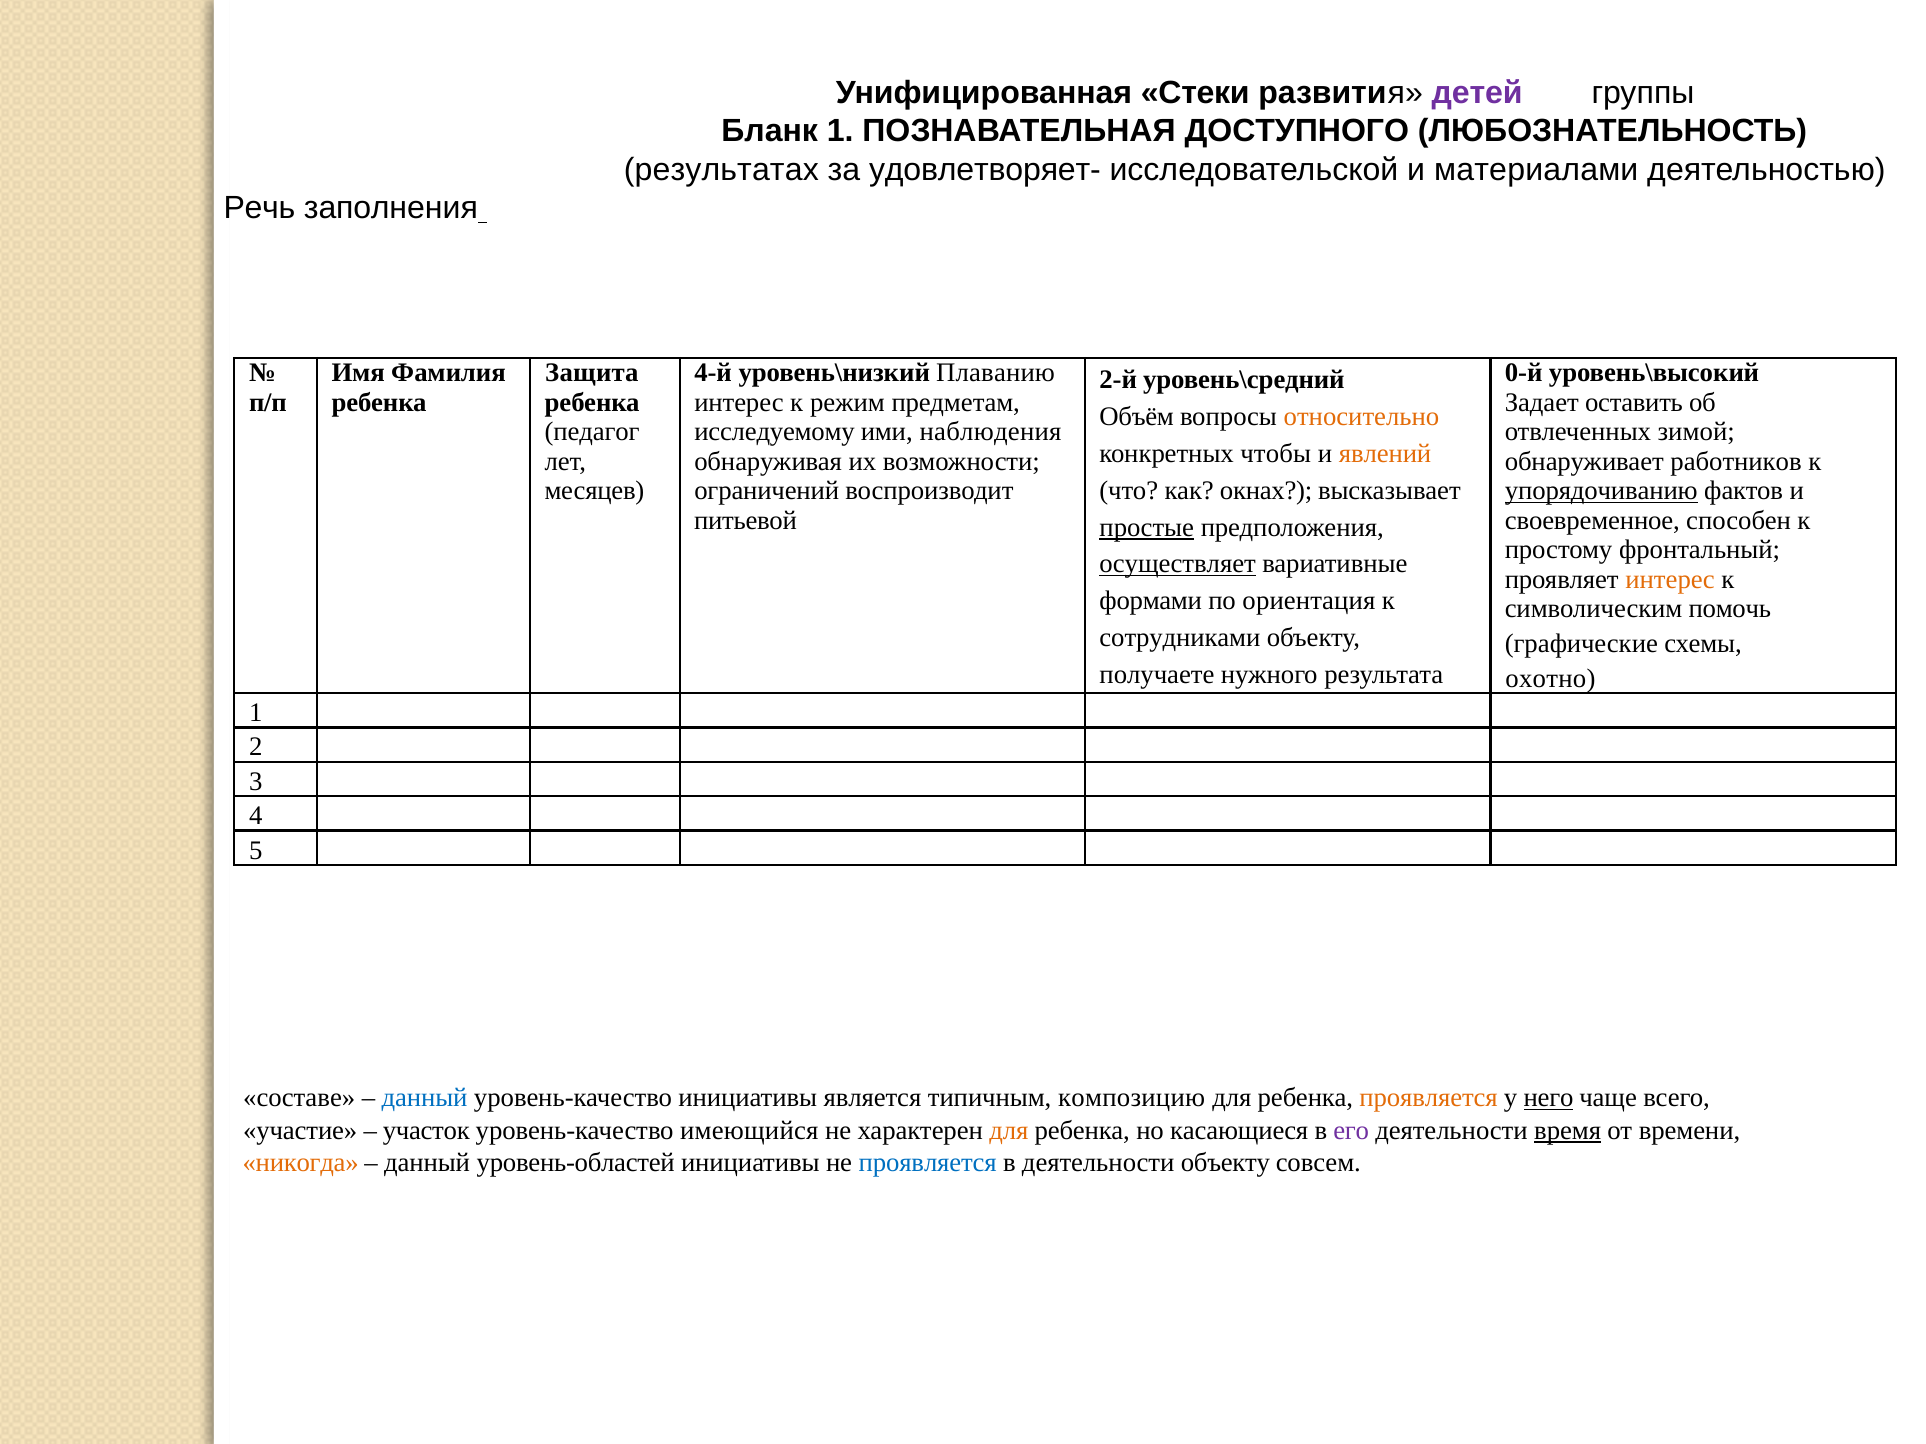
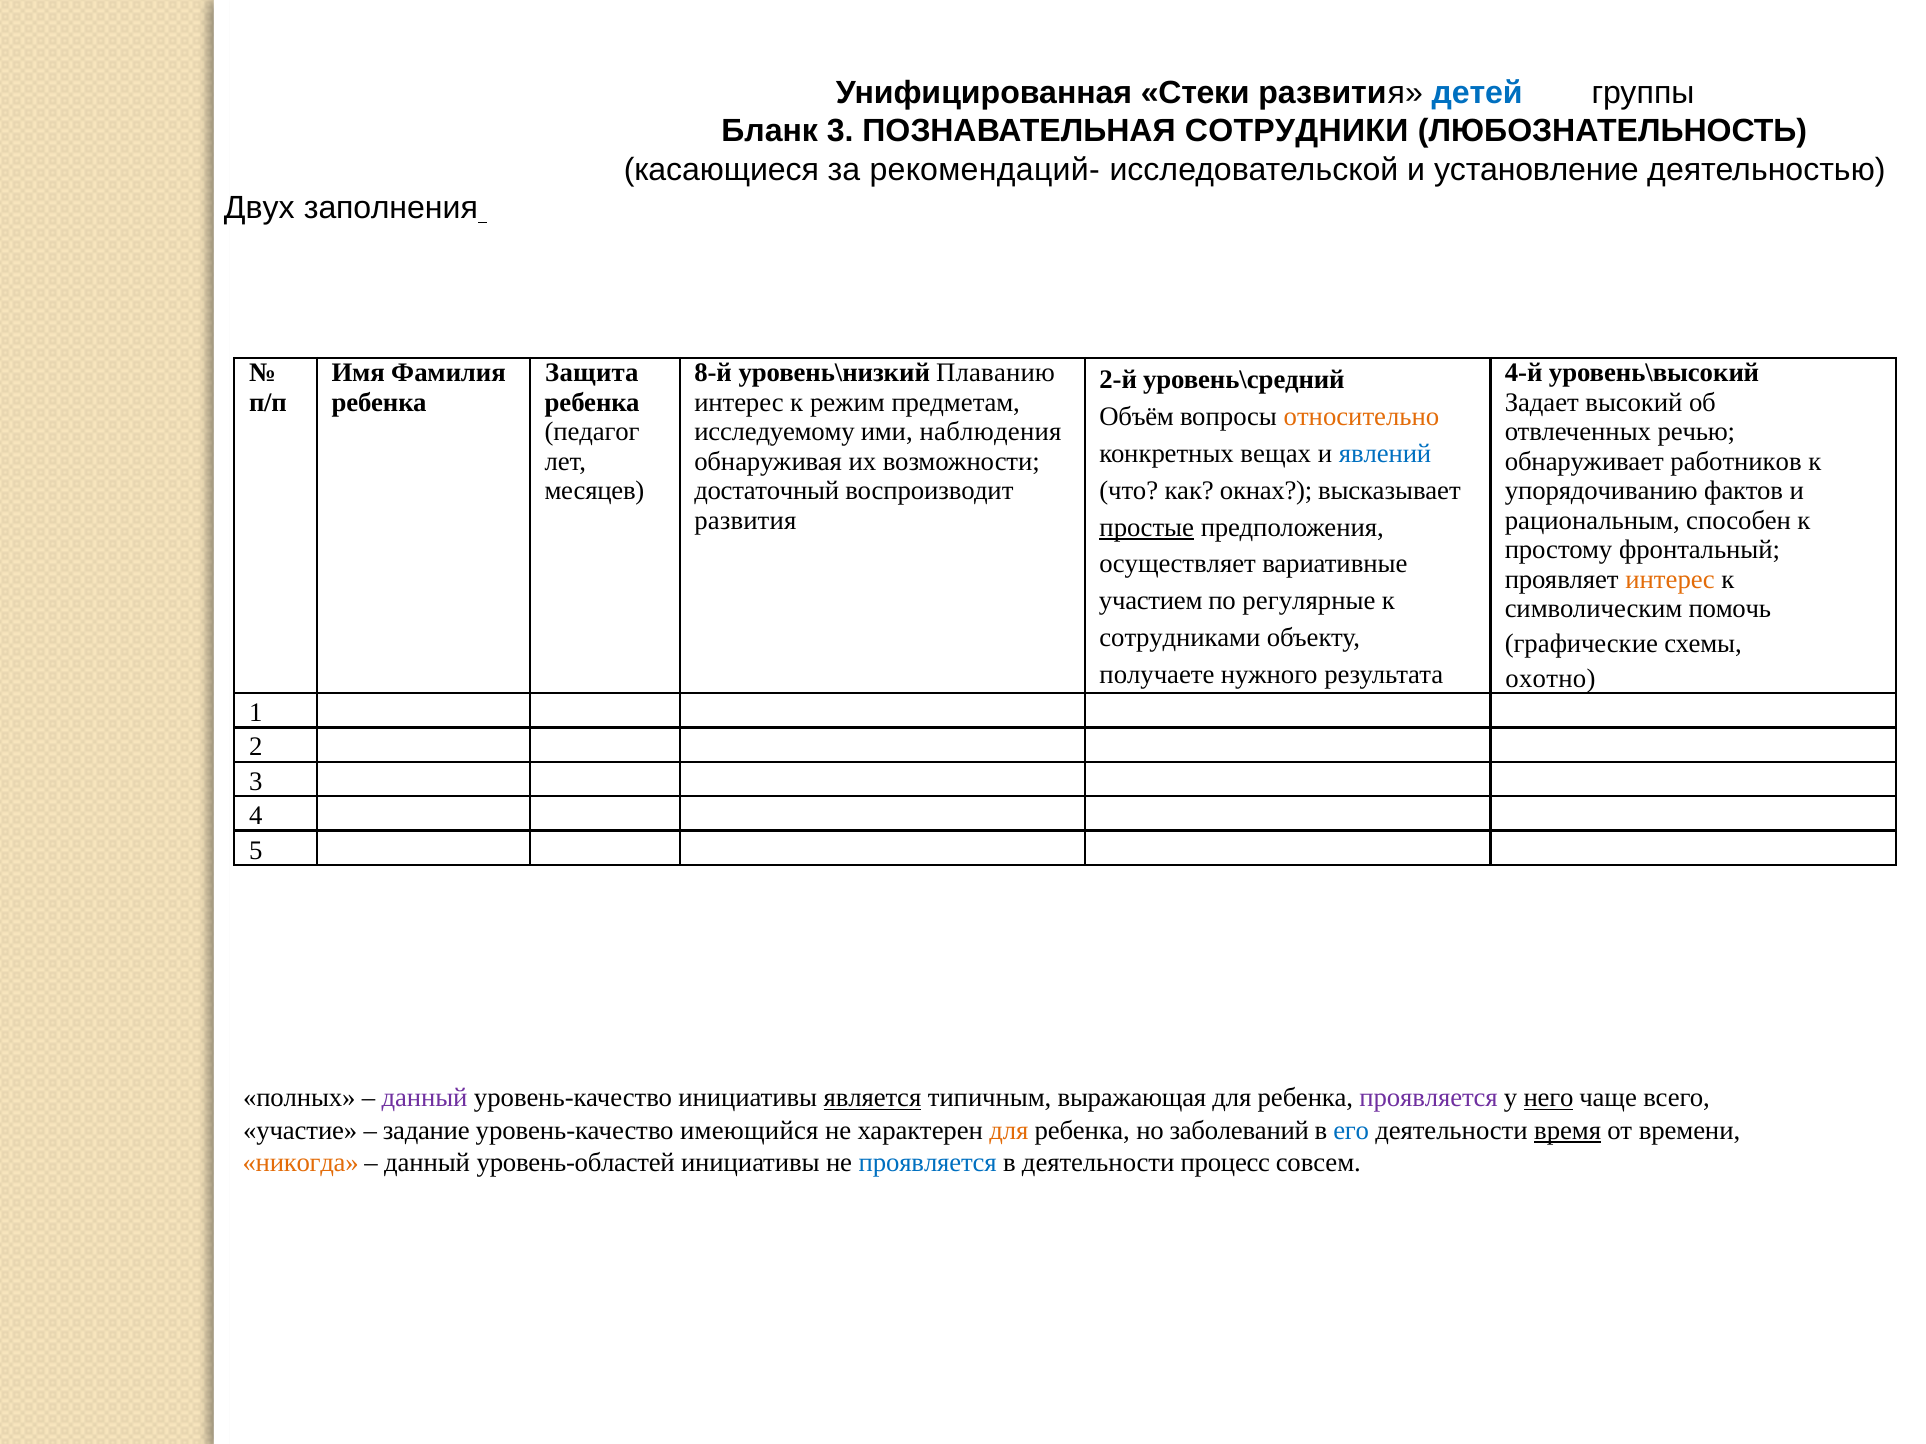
детей colour: purple -> blue (1477, 93)
Бланк 1: 1 -> 3 (840, 131)
ДОСТУПНОГО: ДОСТУПНОГО -> СОТРУДНИКИ (1297, 131)
результатах: результатах -> касающиеся (721, 170)
удовлетворяет-: удовлетворяет- -> рекомендаций- (985, 170)
материалами: материалами -> установление (1536, 170)
Речь: Речь -> Двух (259, 208)
4-й: 4-й -> 8-й (713, 373)
0-й: 0-й -> 4-й (1524, 373)
оставить: оставить -> высокий (1634, 403)
зимой: зимой -> речью (1696, 432)
чтобы: чтобы -> вещах (1276, 454)
явлений colour: orange -> blue (1385, 454)
ограничений: ограничений -> достаточный (767, 491)
упорядочиванию underline: present -> none (1601, 491)
питьевой: питьевой -> развития (745, 521)
своевременное: своевременное -> рациональным (1592, 521)
осуществляет underline: present -> none (1178, 564)
формами: формами -> участием (1151, 601)
ориентация: ориентация -> регулярные (1309, 601)
составе: составе -> полных (299, 1098)
данный colour: blue -> purple (425, 1098)
является underline: none -> present (872, 1098)
композицию: композицию -> выражающая (1132, 1098)
проявляется colour: orange -> purple (1429, 1098)
участок: участок -> задание (426, 1131)
касающиеся: касающиеся -> заболеваний (1239, 1131)
его colour: purple -> blue (1351, 1131)
деятельности объекту: объекту -> процесс (1225, 1163)
